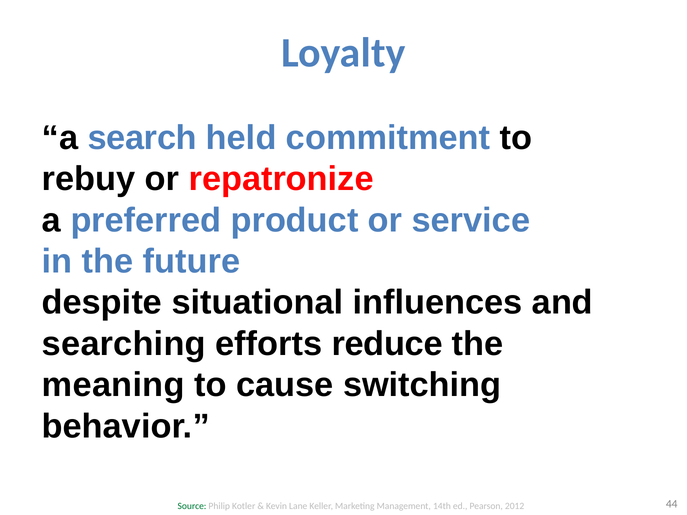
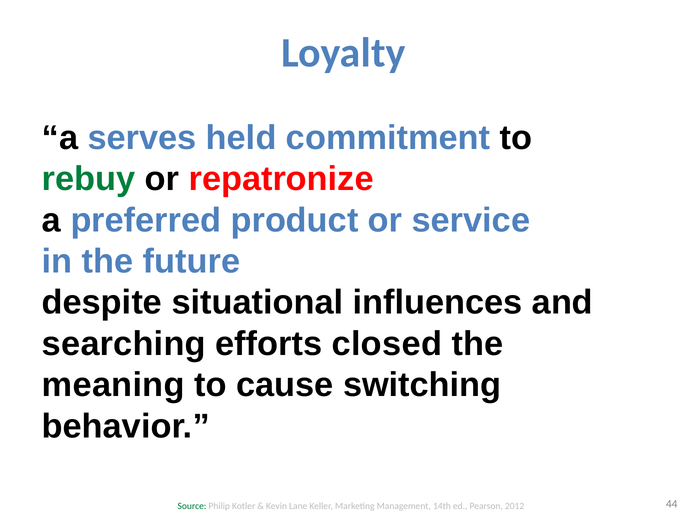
search: search -> serves (142, 138)
rebuy colour: black -> green (89, 179)
reduce: reduce -> closed (387, 344)
